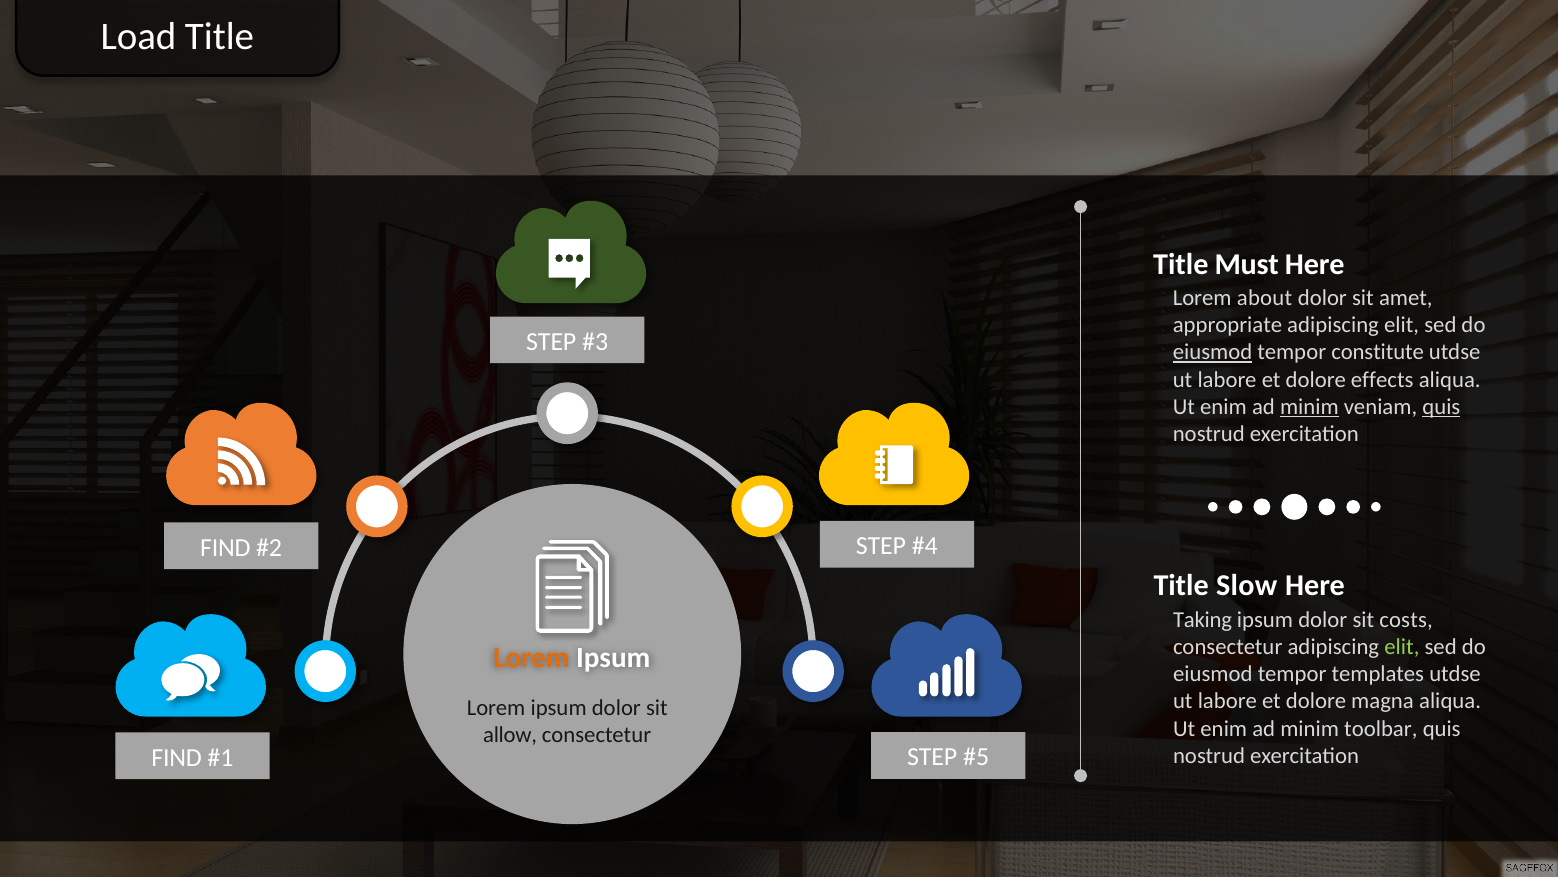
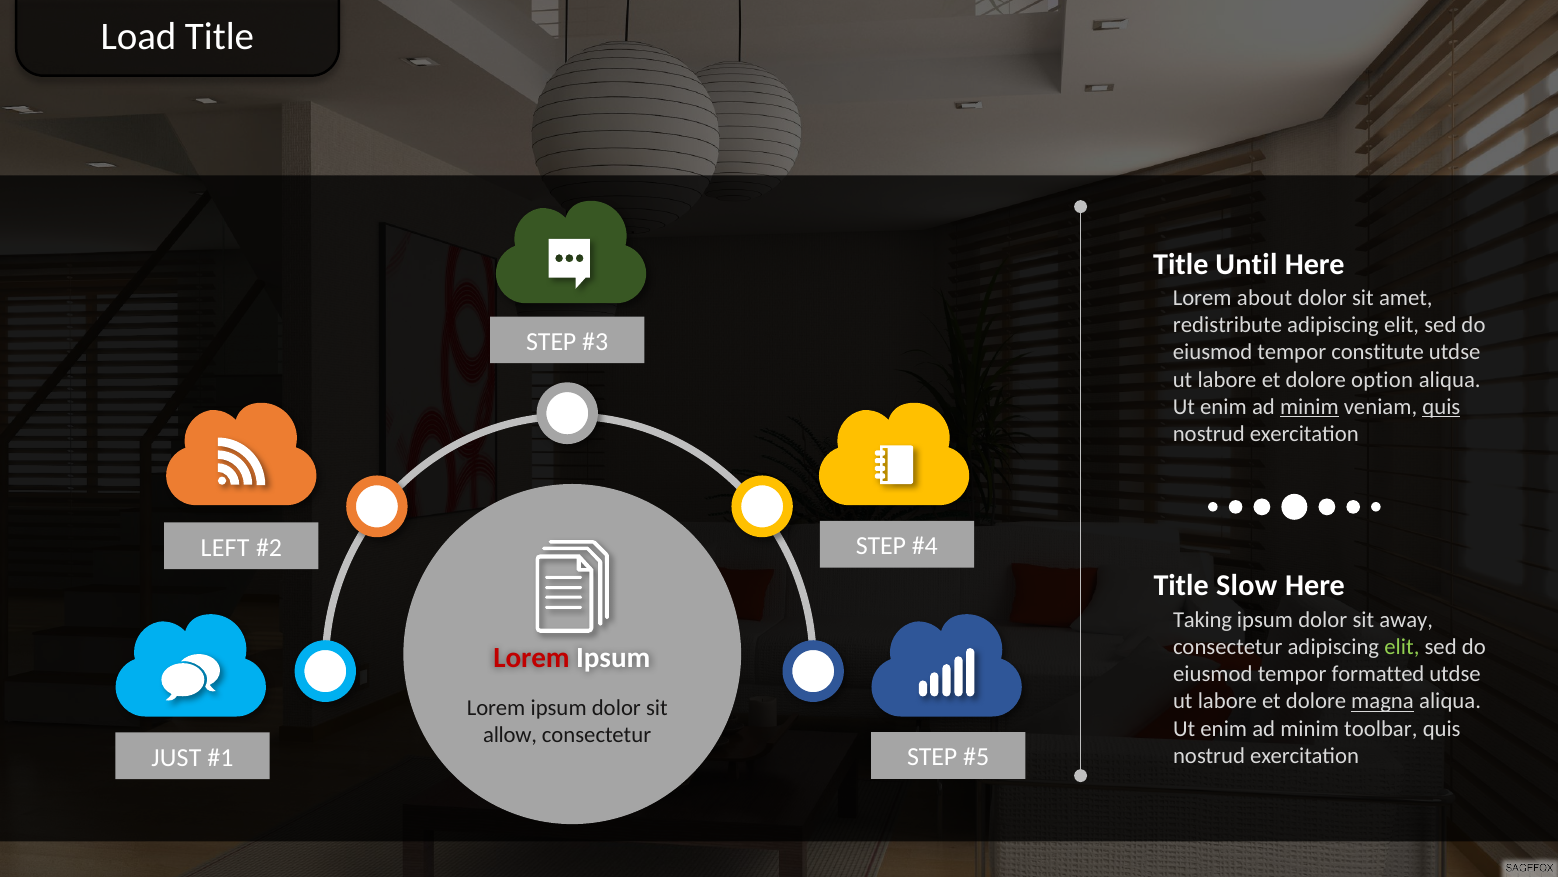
Must: Must -> Until (1246, 264)
appropriate: appropriate -> redistribute (1227, 325)
eiusmod underline: present -> none (1213, 352)
effects: effects -> option (1382, 379)
FIND: FIND -> LEFT (225, 547)
costs: costs -> away (1406, 619)
Lorem colour: orange -> red (532, 658)
templates: templates -> formatted (1378, 674)
magna underline: none -> present (1383, 701)
FIND: FIND -> JUST (176, 757)
